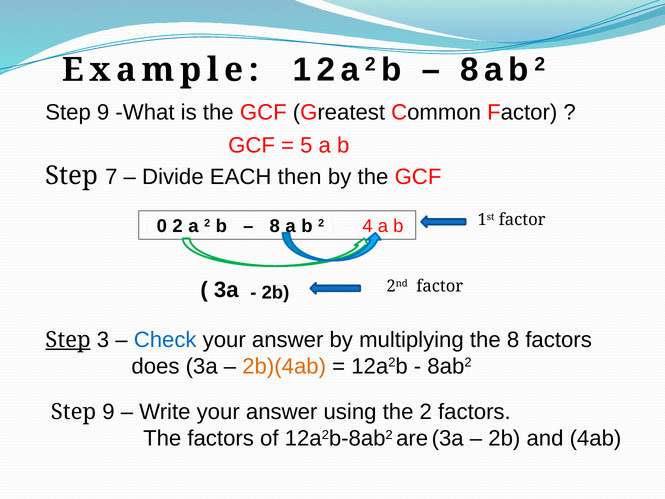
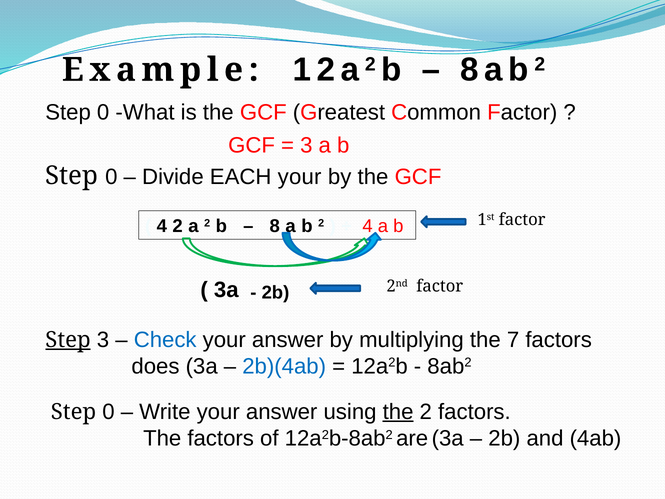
9: 9 -> 0 (103, 112)
5: 5 -> 3 (306, 146)
7: 7 -> 0 (111, 177)
EACH then: then -> your (300, 177)
0: 0 -> 4 (162, 226)
the 8: 8 -> 7 (513, 340)
2b)(4ab colour: orange -> blue (284, 366)
9: 9 -> 0 (108, 412)
the underline: none -> present (398, 412)
